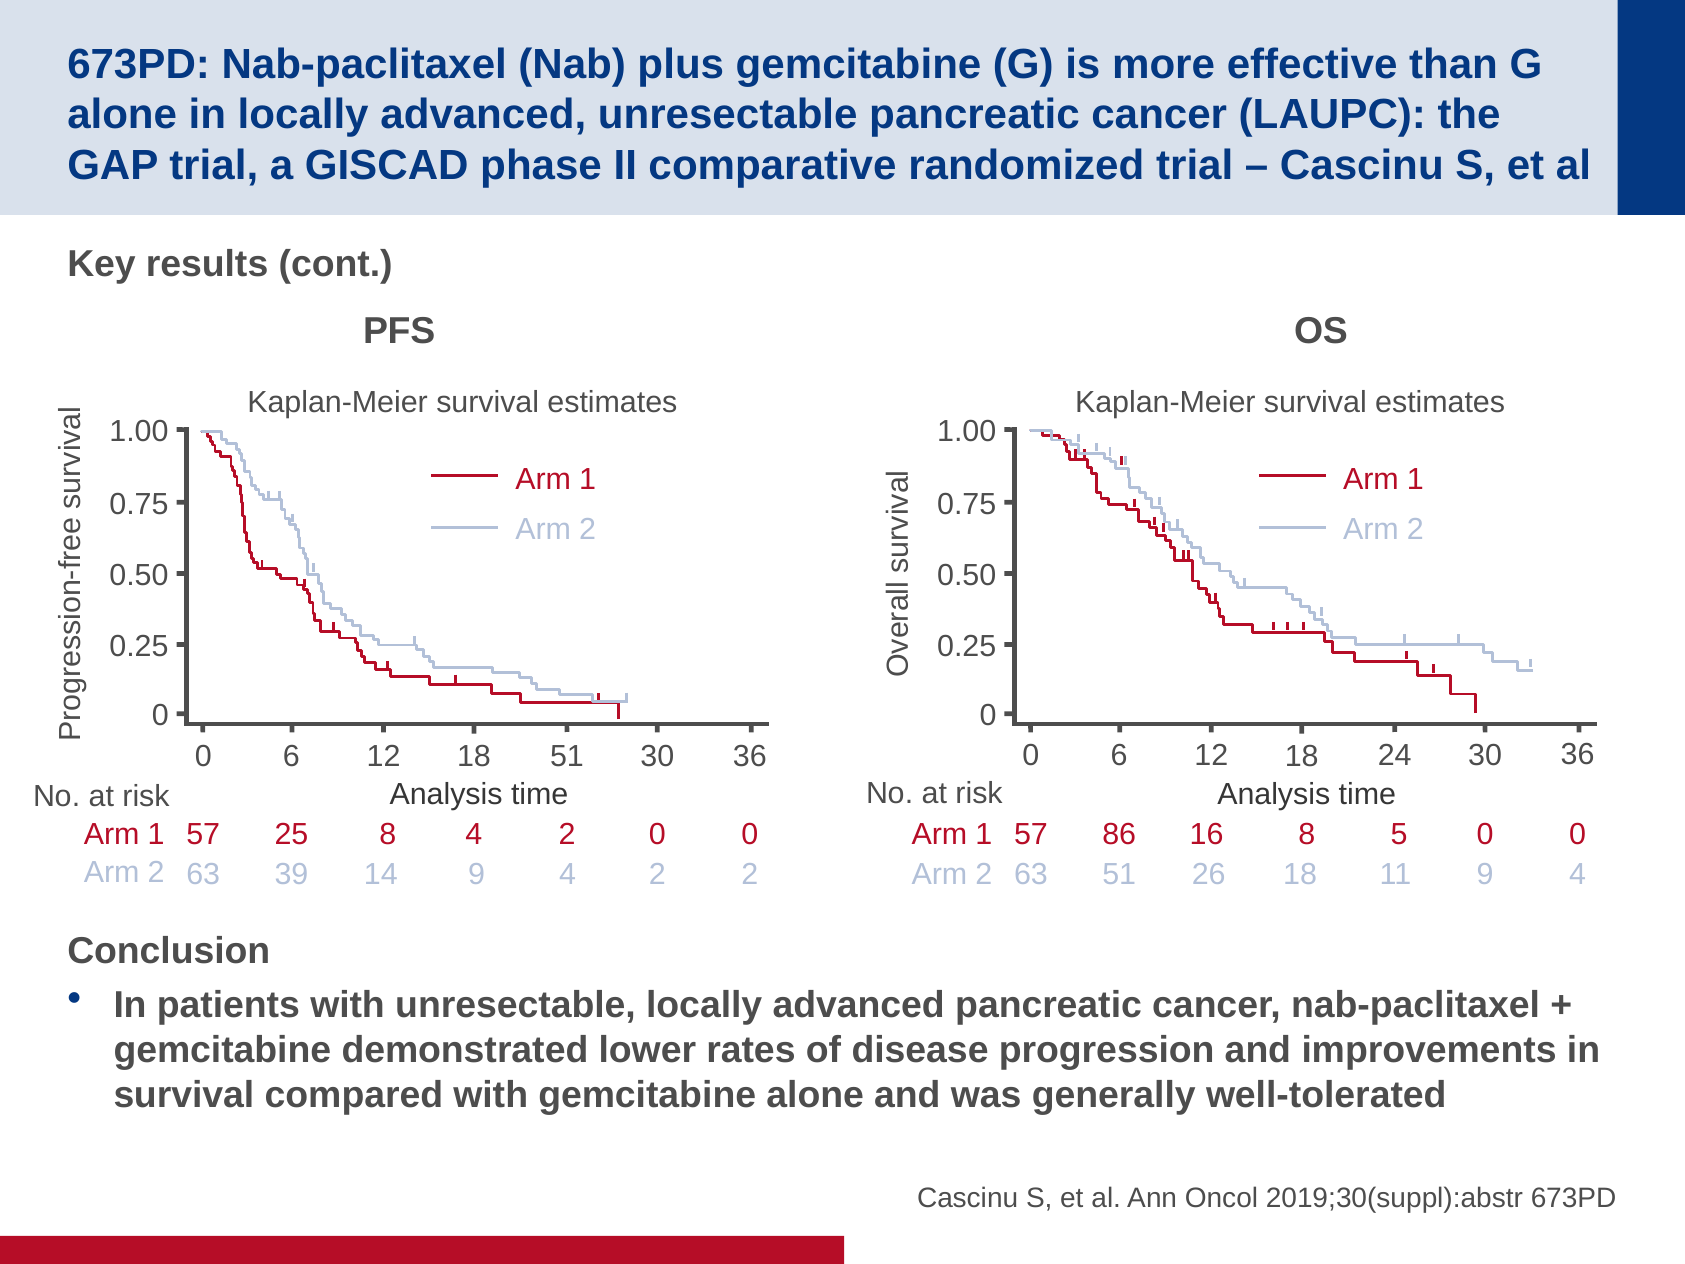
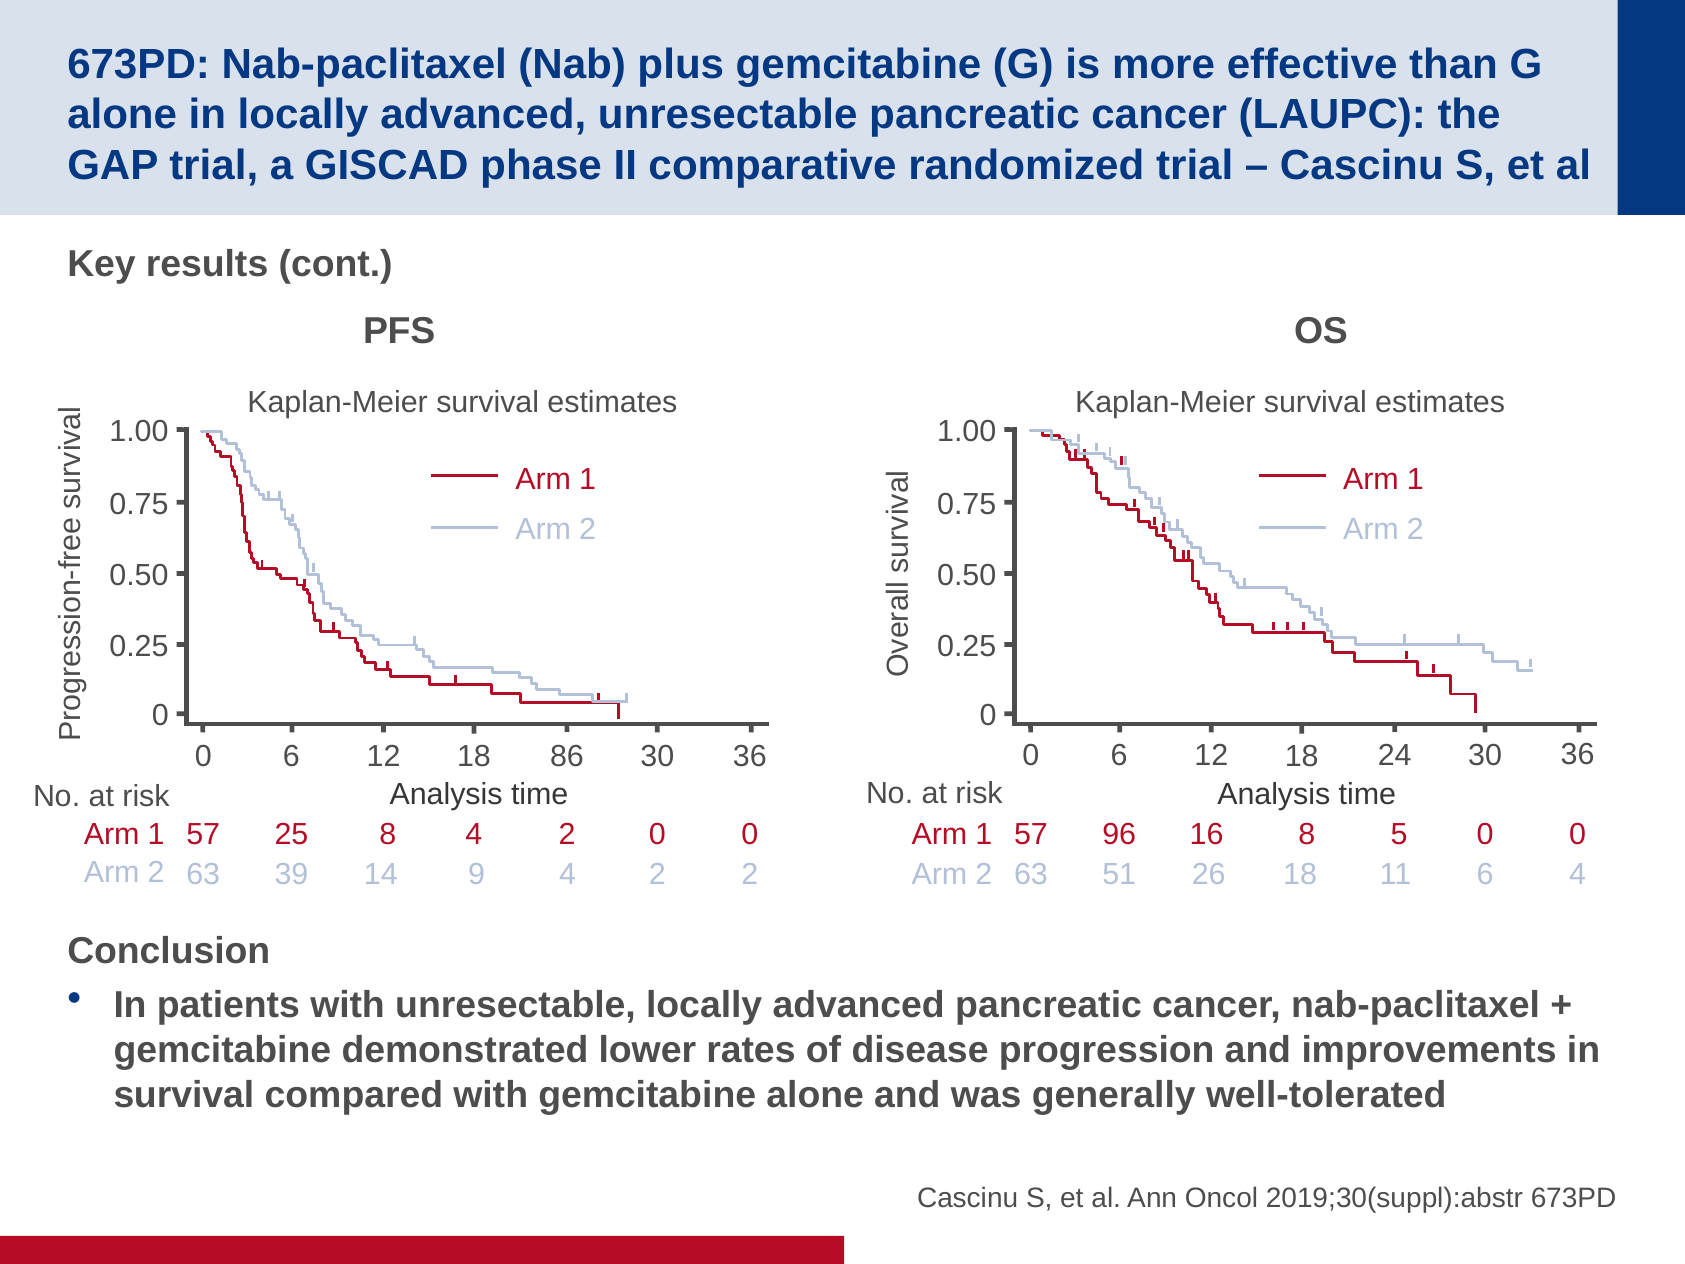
18 51: 51 -> 86 (567, 757)
86: 86 -> 96 (1119, 834)
51 9: 9 -> 6 (1485, 874)
